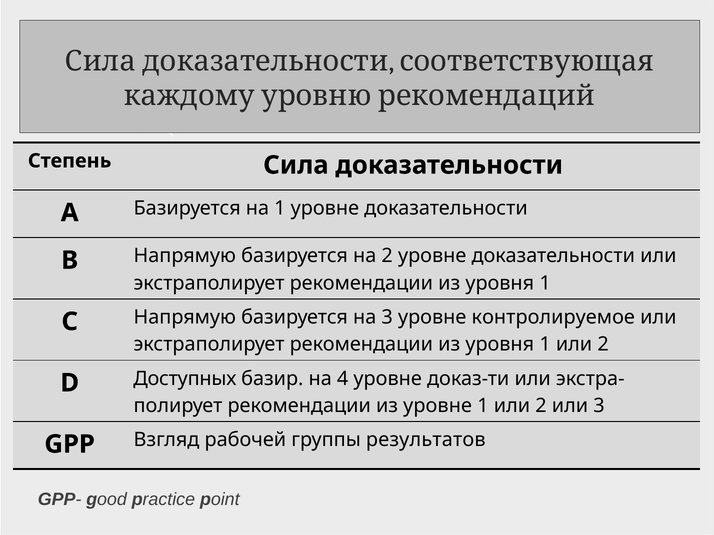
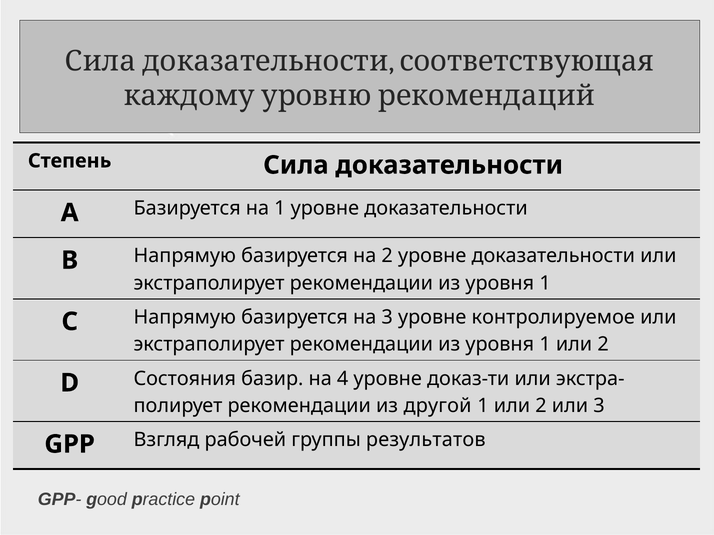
Доступных: Доступных -> Состояния (185, 379)
из уровне: уровне -> другой (438, 406)
